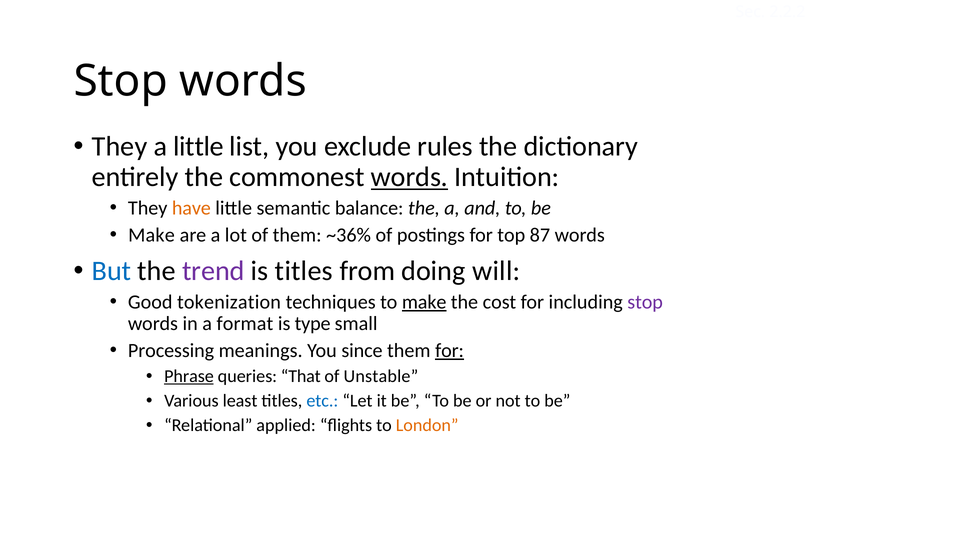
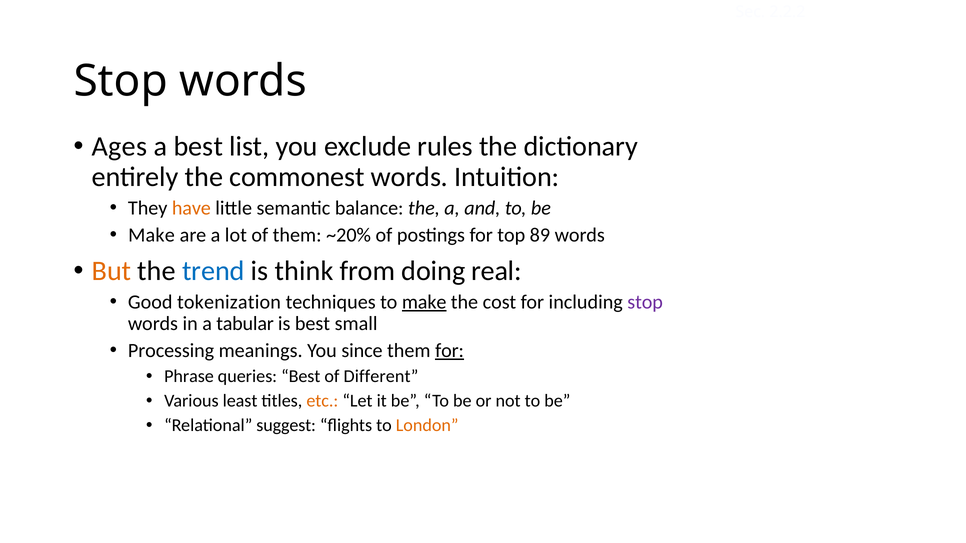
They: They -> Ages (119, 147)
a little: little -> best (198, 147)
words underline: present -> none (409, 177)
~36%: ~36% -> ~20% (349, 235)
87: 87 -> 89 (540, 235)
But colour: blue -> orange (111, 271)
trend colour: purple -> blue (213, 271)
is titles: titles -> think (304, 271)
will: will -> real (497, 271)
format: format -> tabular (245, 324)
is type: type -> best (313, 324)
Phrase underline: present -> none (189, 376)
queries That: That -> Best (301, 376)
Unstable: Unstable -> Different (381, 376)
etc colour: blue -> orange (322, 401)
applied: applied -> suggest (286, 426)
